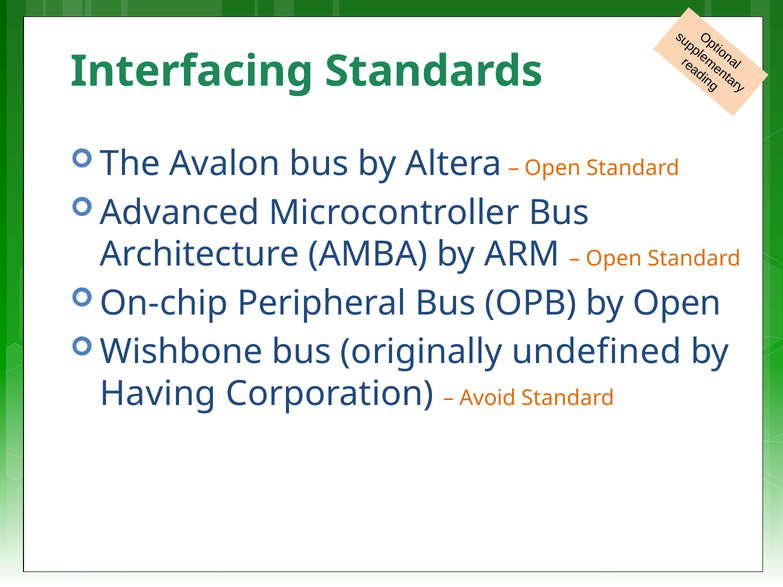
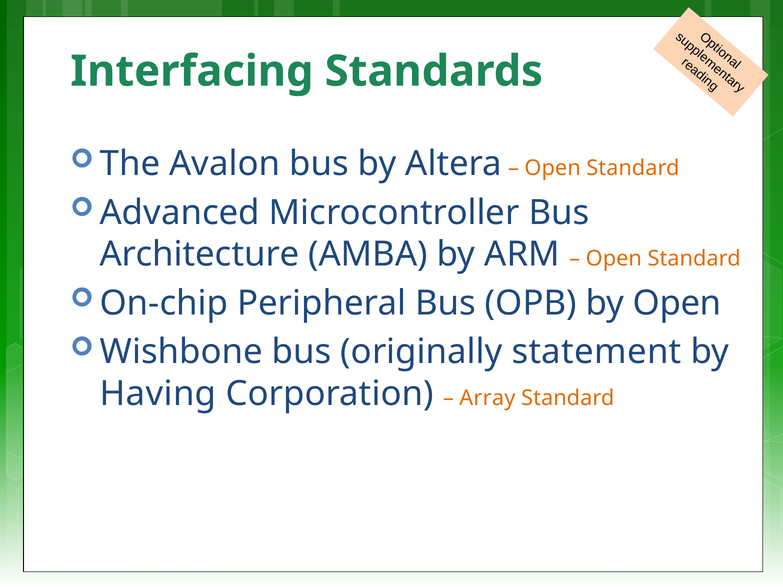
undefined: undefined -> statement (596, 352)
Avoid: Avoid -> Array (487, 398)
